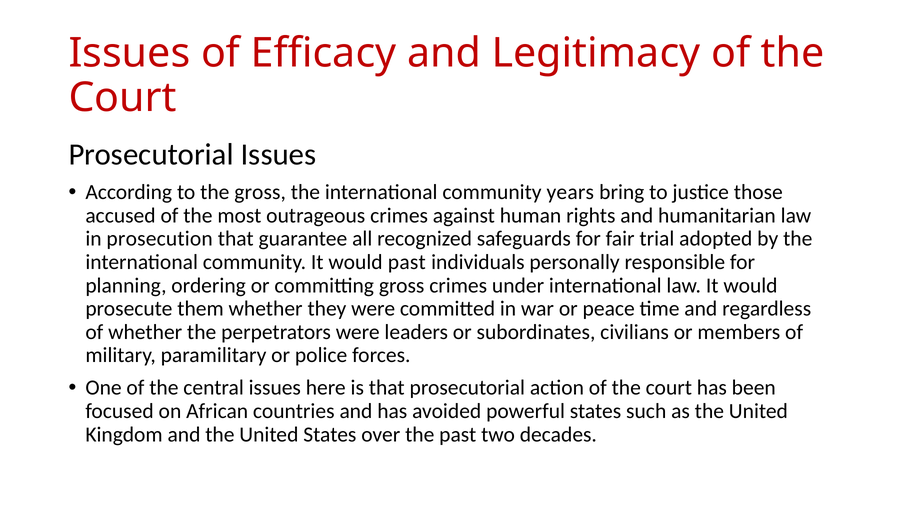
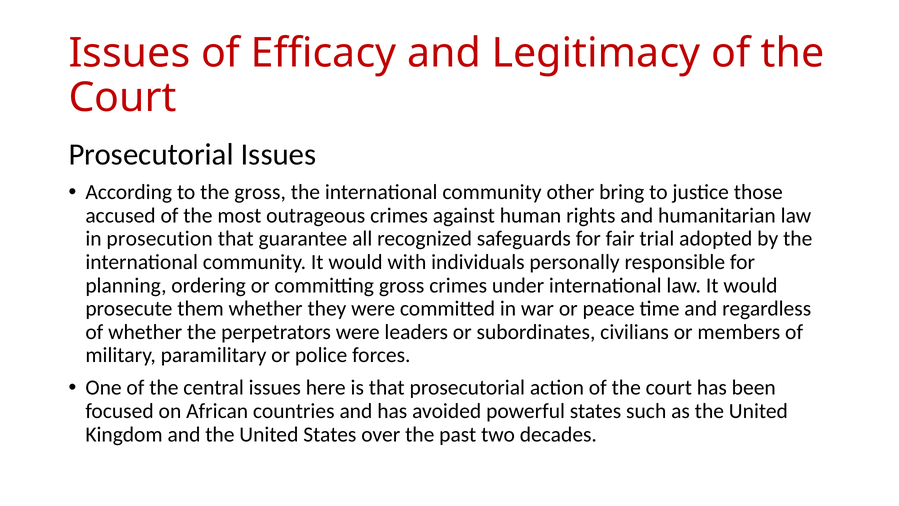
years: years -> other (570, 192)
would past: past -> with (407, 262)
